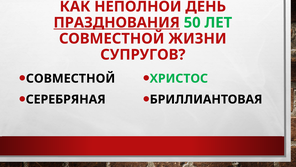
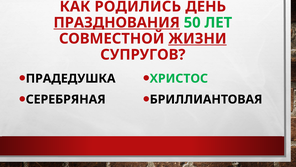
НЕПОЛНОЙ: НЕПОЛНОЙ -> РОДИЛИСЬ (138, 7)
ЖИЗНИ underline: none -> present (197, 39)
СОВМЕСТНОЙ: СОВМЕСТНОЙ -> ПРАДЕДУШКА (71, 78)
